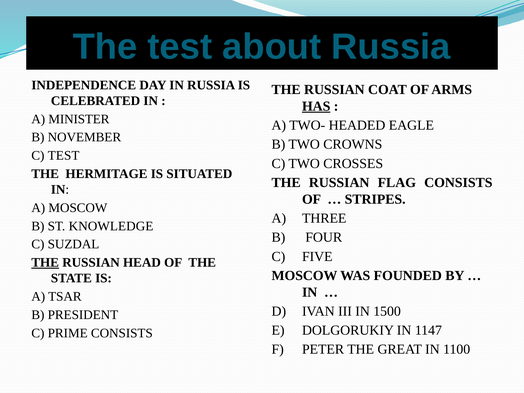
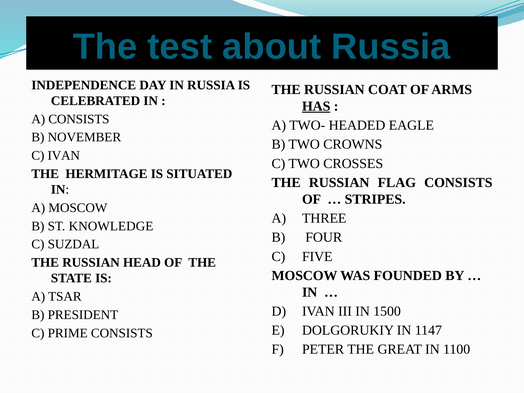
A MINISTER: MINISTER -> CONSISTS (79, 119)
C TEST: TEST -> IVAN (64, 156)
THE underline: present -> none (45, 263)
